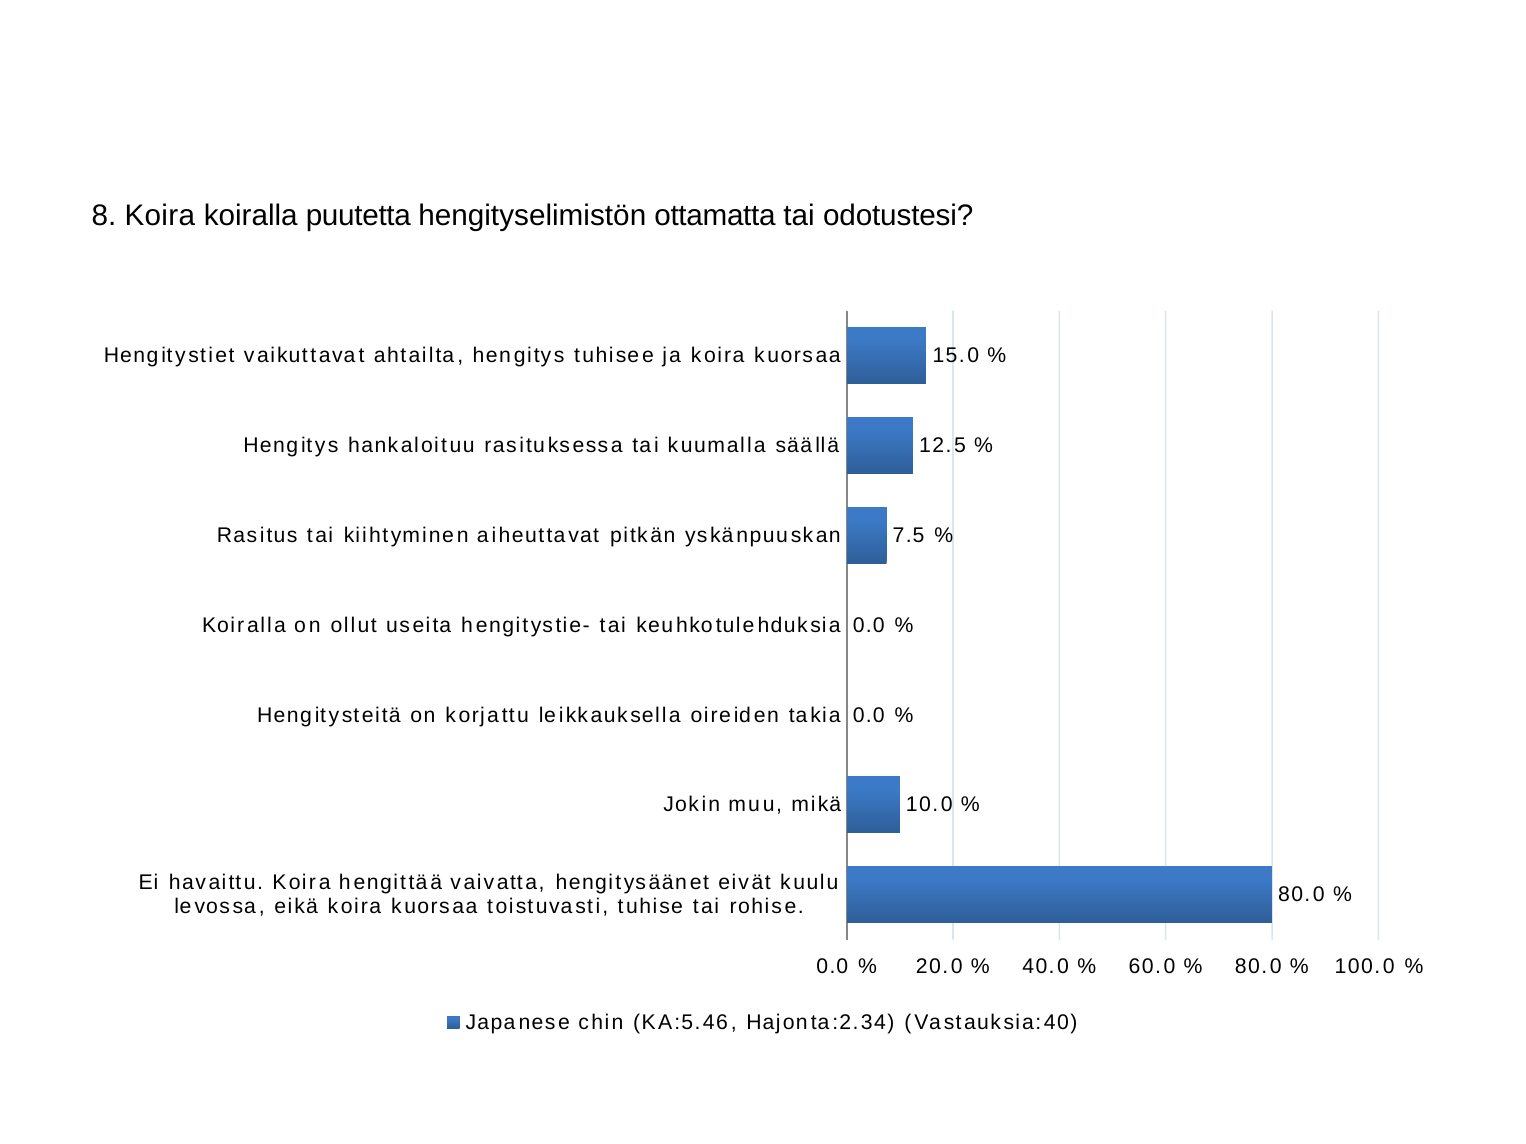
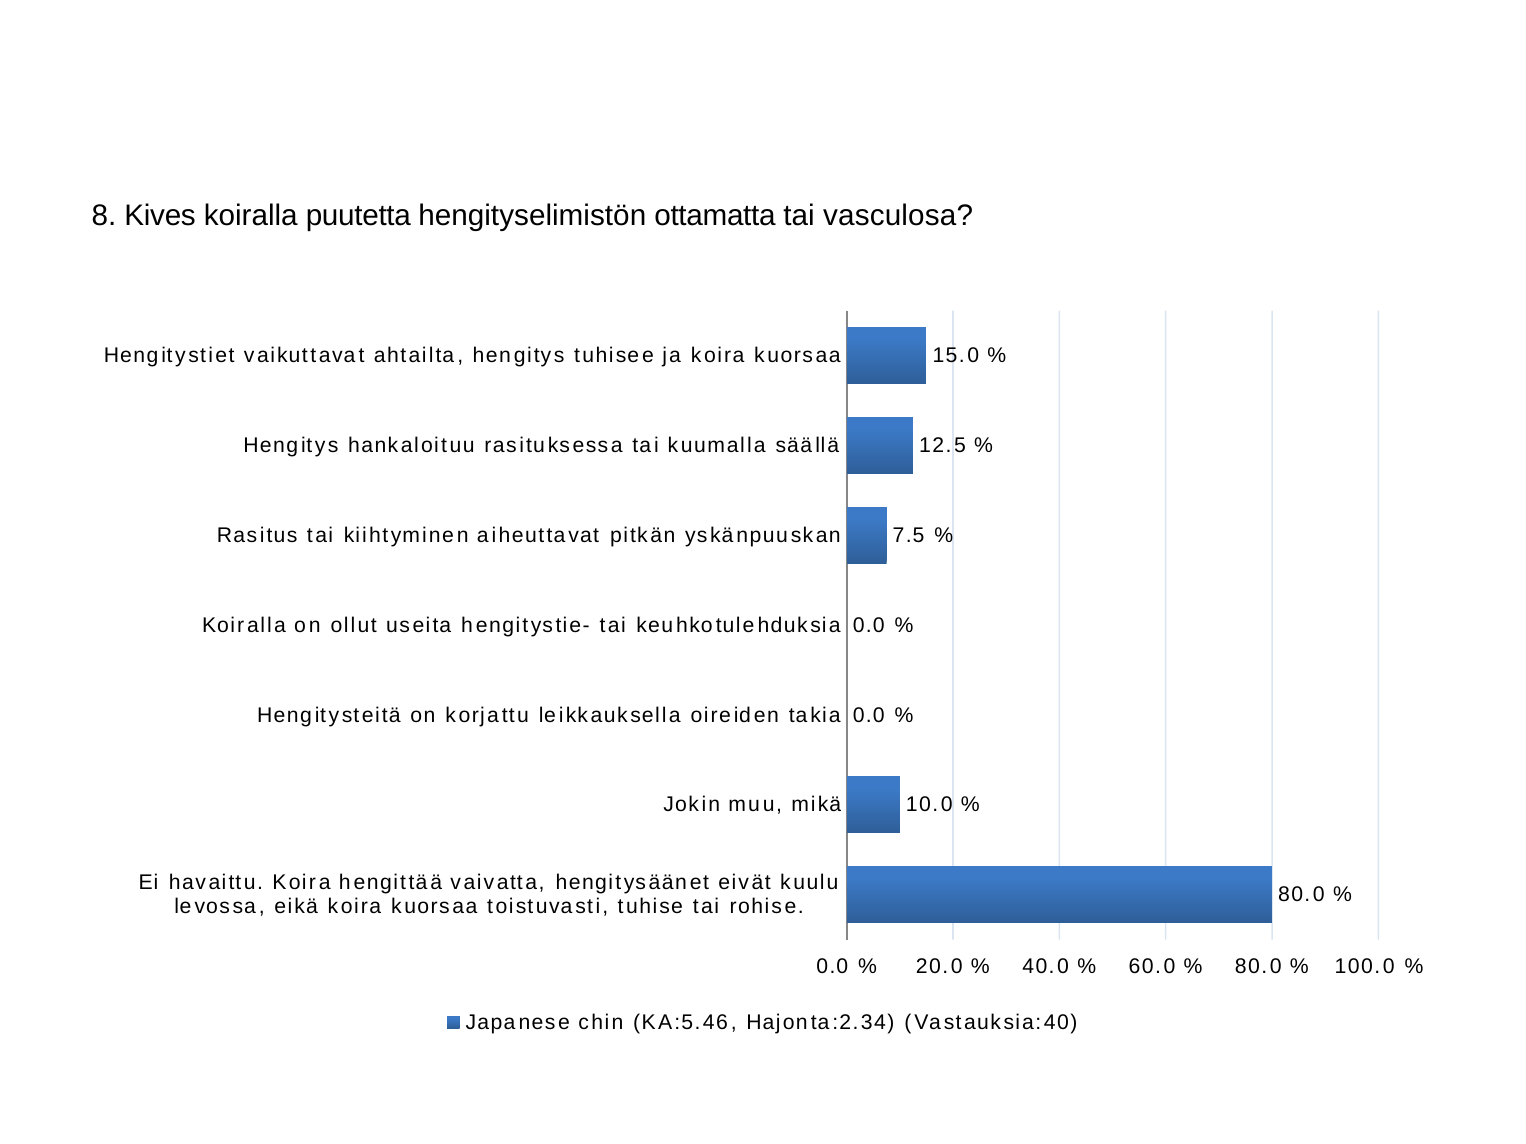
8 Koira: Koira -> Kives (160, 215)
odotustesi: odotustesi -> vasculosa (898, 215)
